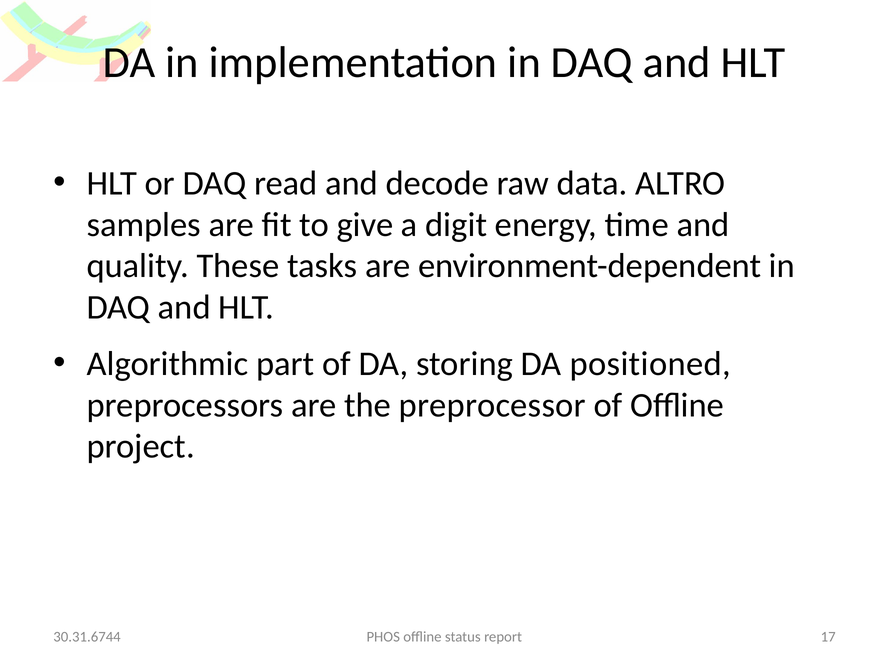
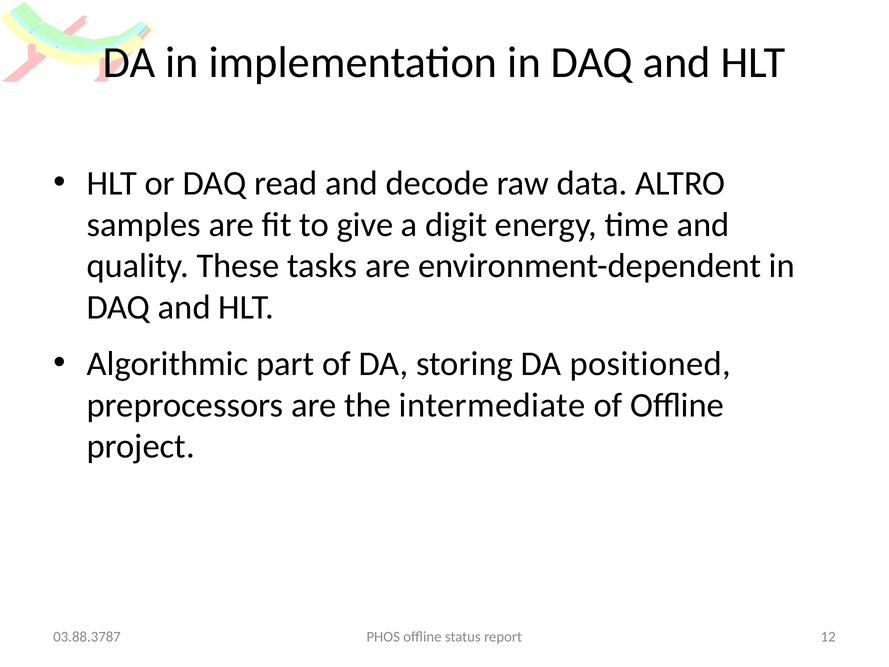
preprocessor: preprocessor -> intermediate (492, 405)
17: 17 -> 12 (828, 637)
30.31.6744: 30.31.6744 -> 03.88.3787 (87, 637)
